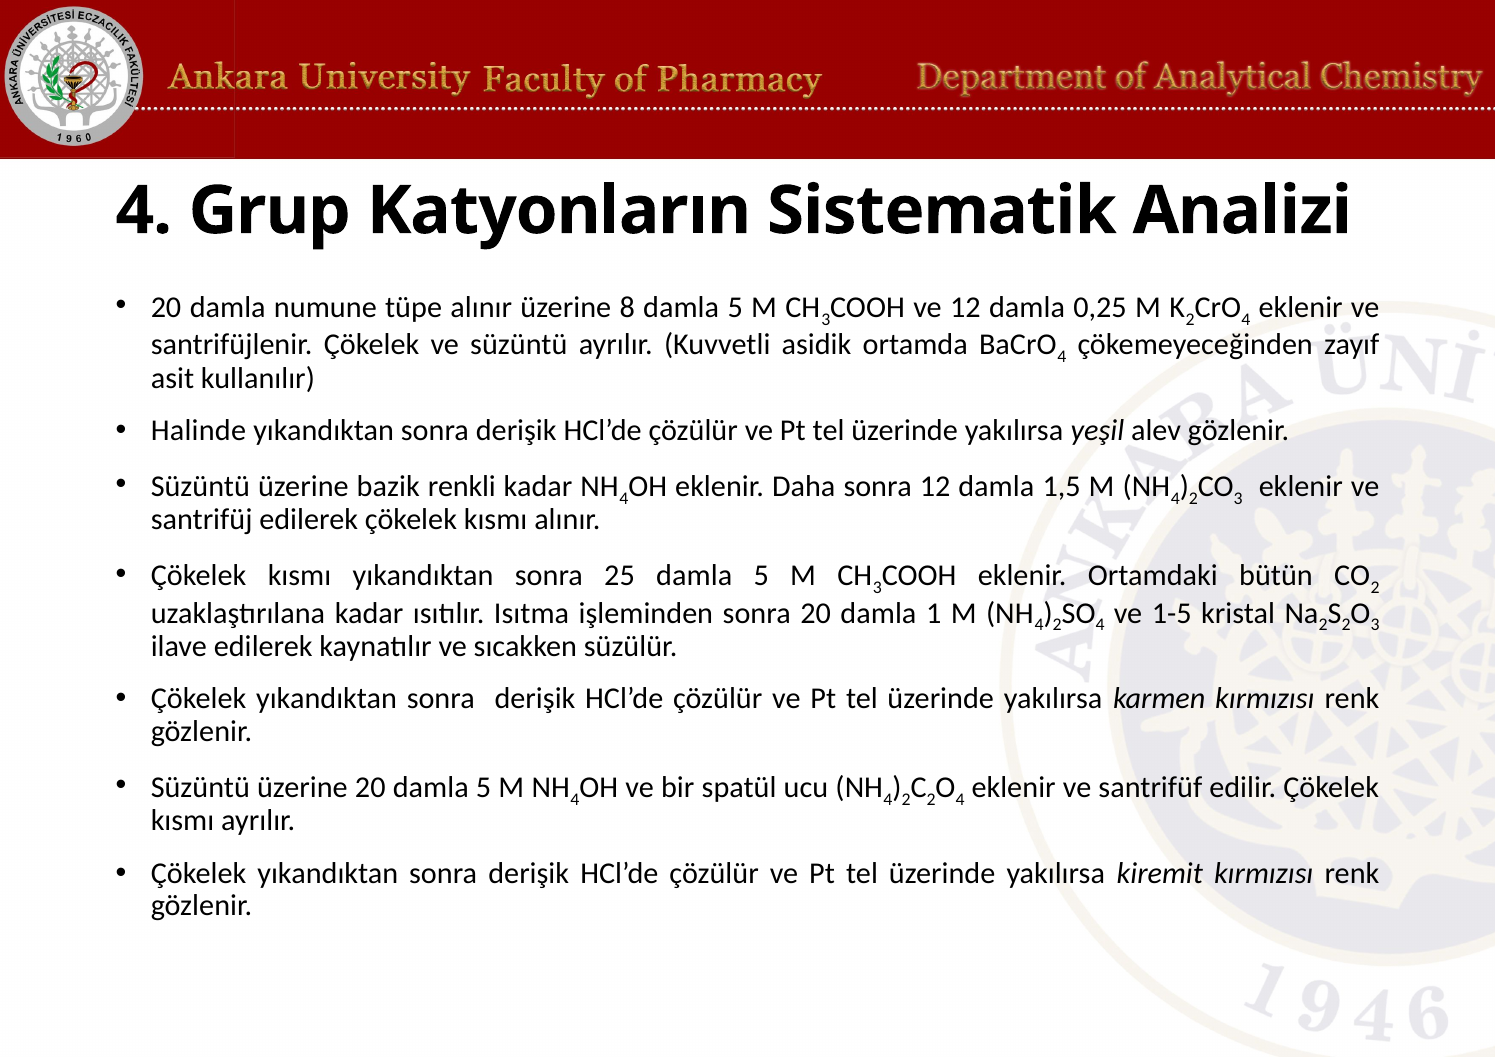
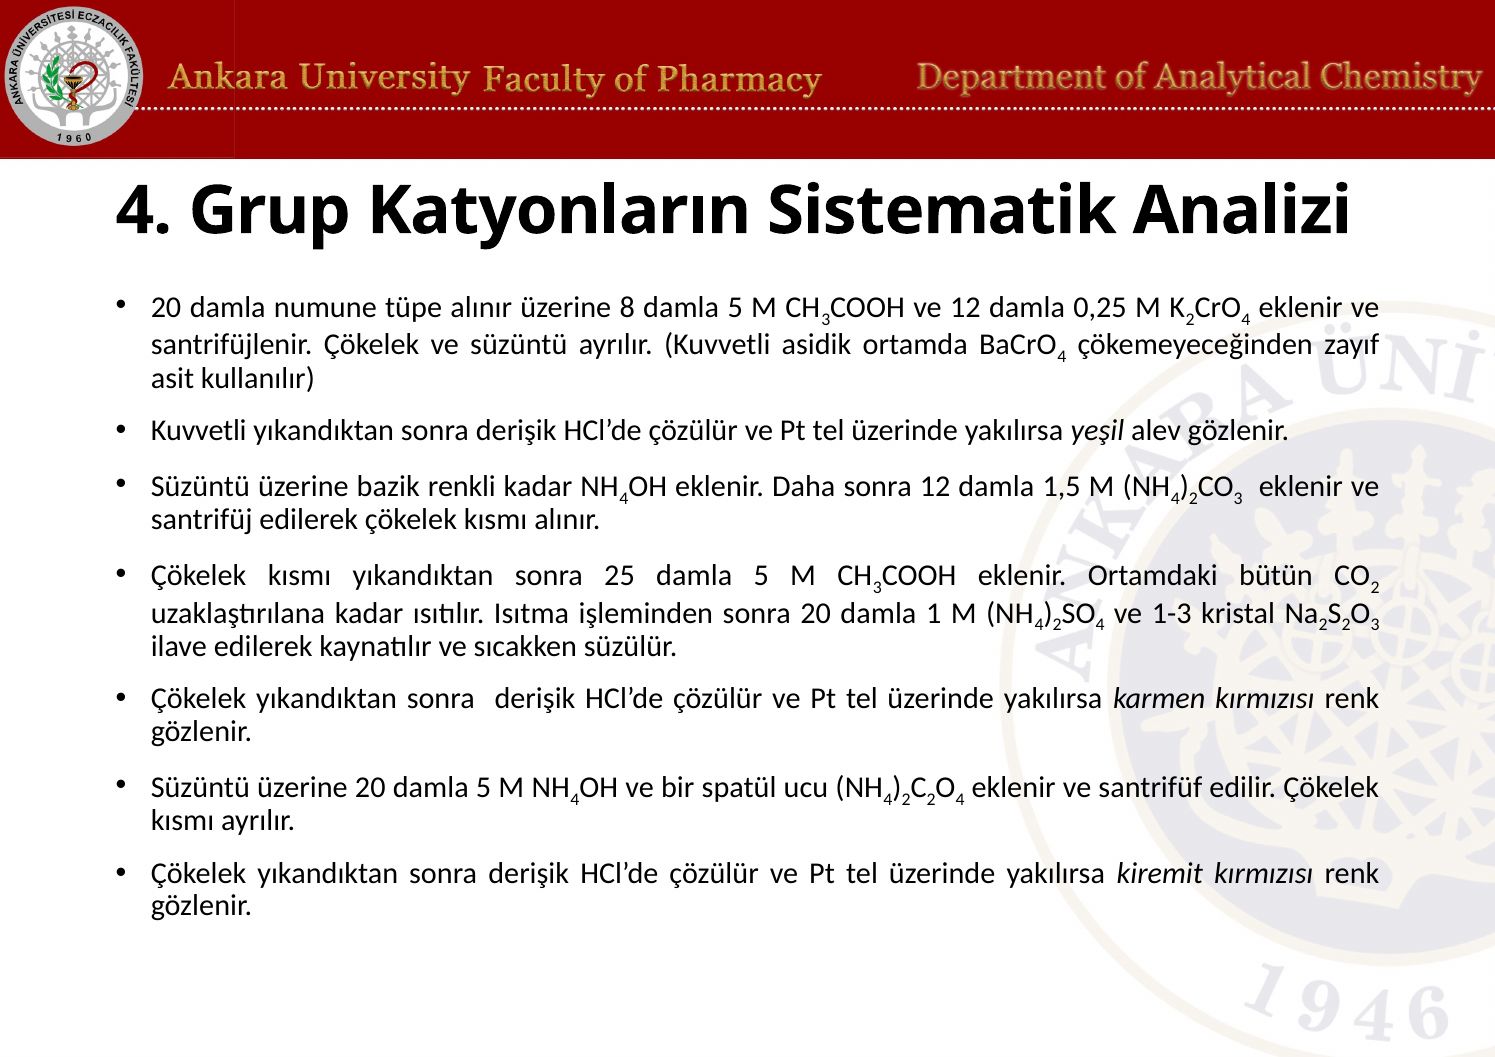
Halinde: Halinde -> Kuvvetli (199, 431)
1-5: 1-5 -> 1-3 (1172, 613)
